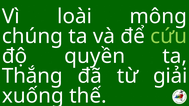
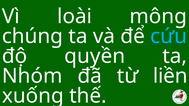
cứu colour: light green -> light blue (169, 36)
Thắng: Thắng -> Nhóm (32, 76)
giải: giải -> liền (170, 76)
